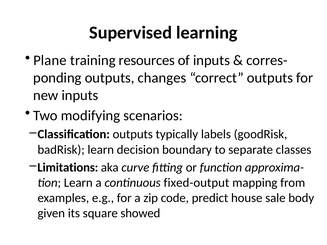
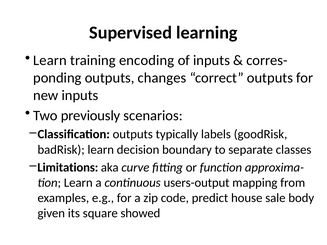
Plane: Plane -> Learn (50, 60)
resources: resources -> encoding (147, 60)
modifying: modifying -> previously (91, 116)
fixed-output: fixed-output -> users-output (197, 183)
